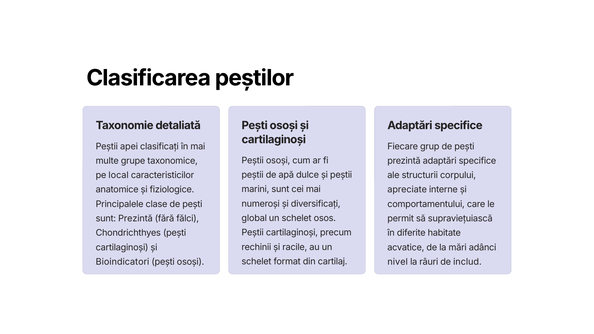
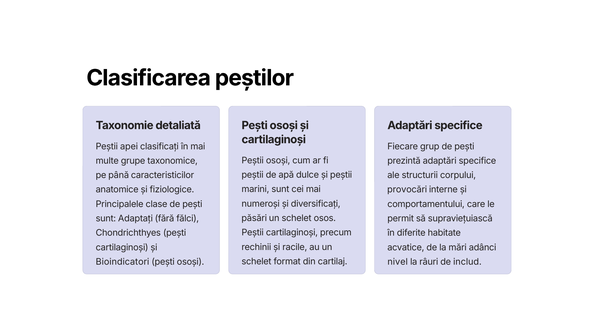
local: local -> până (119, 175)
apreciate: apreciate -> provocări (407, 190)
global: global -> păsări (254, 218)
sunt Prezintă: Prezintă -> Adaptați (135, 219)
